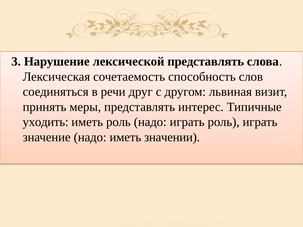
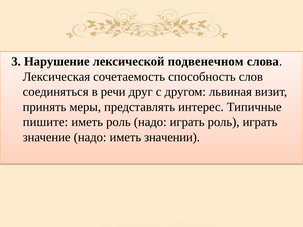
лексической представлять: представлять -> подвенечном (206, 62)
уходить: уходить -> пишите (45, 122)
